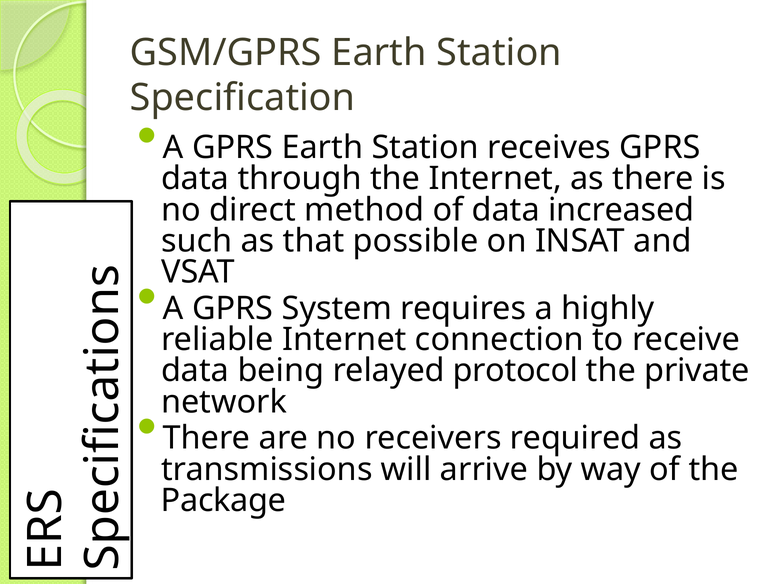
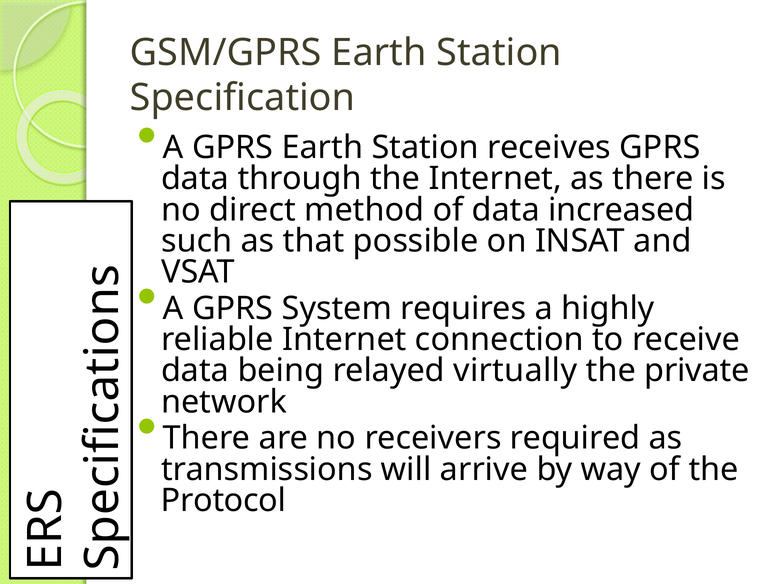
protocol: protocol -> virtually (515, 371)
Package: Package -> Protocol (224, 501)
